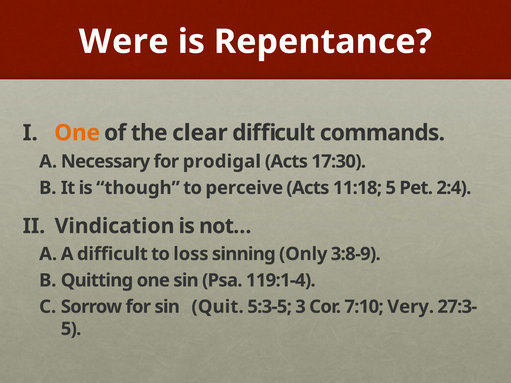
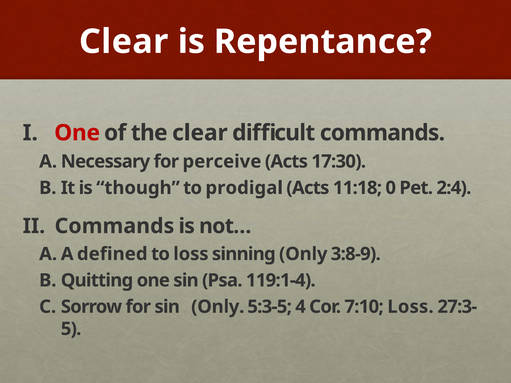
Were: Were -> Clear (124, 42)
One colour: orange -> red (77, 133)
prodigal: prodigal -> perceive (222, 162)
perceive: perceive -> prodigal (244, 188)
11:18 5: 5 -> 0 (391, 188)
Vindication: Vindication -> Commands (114, 226)
difficult: difficult -> defined (112, 254)
sin Quit: Quit -> Only (218, 307)
3: 3 -> 4 (301, 307)
7:10 Very: Very -> Loss (410, 307)
